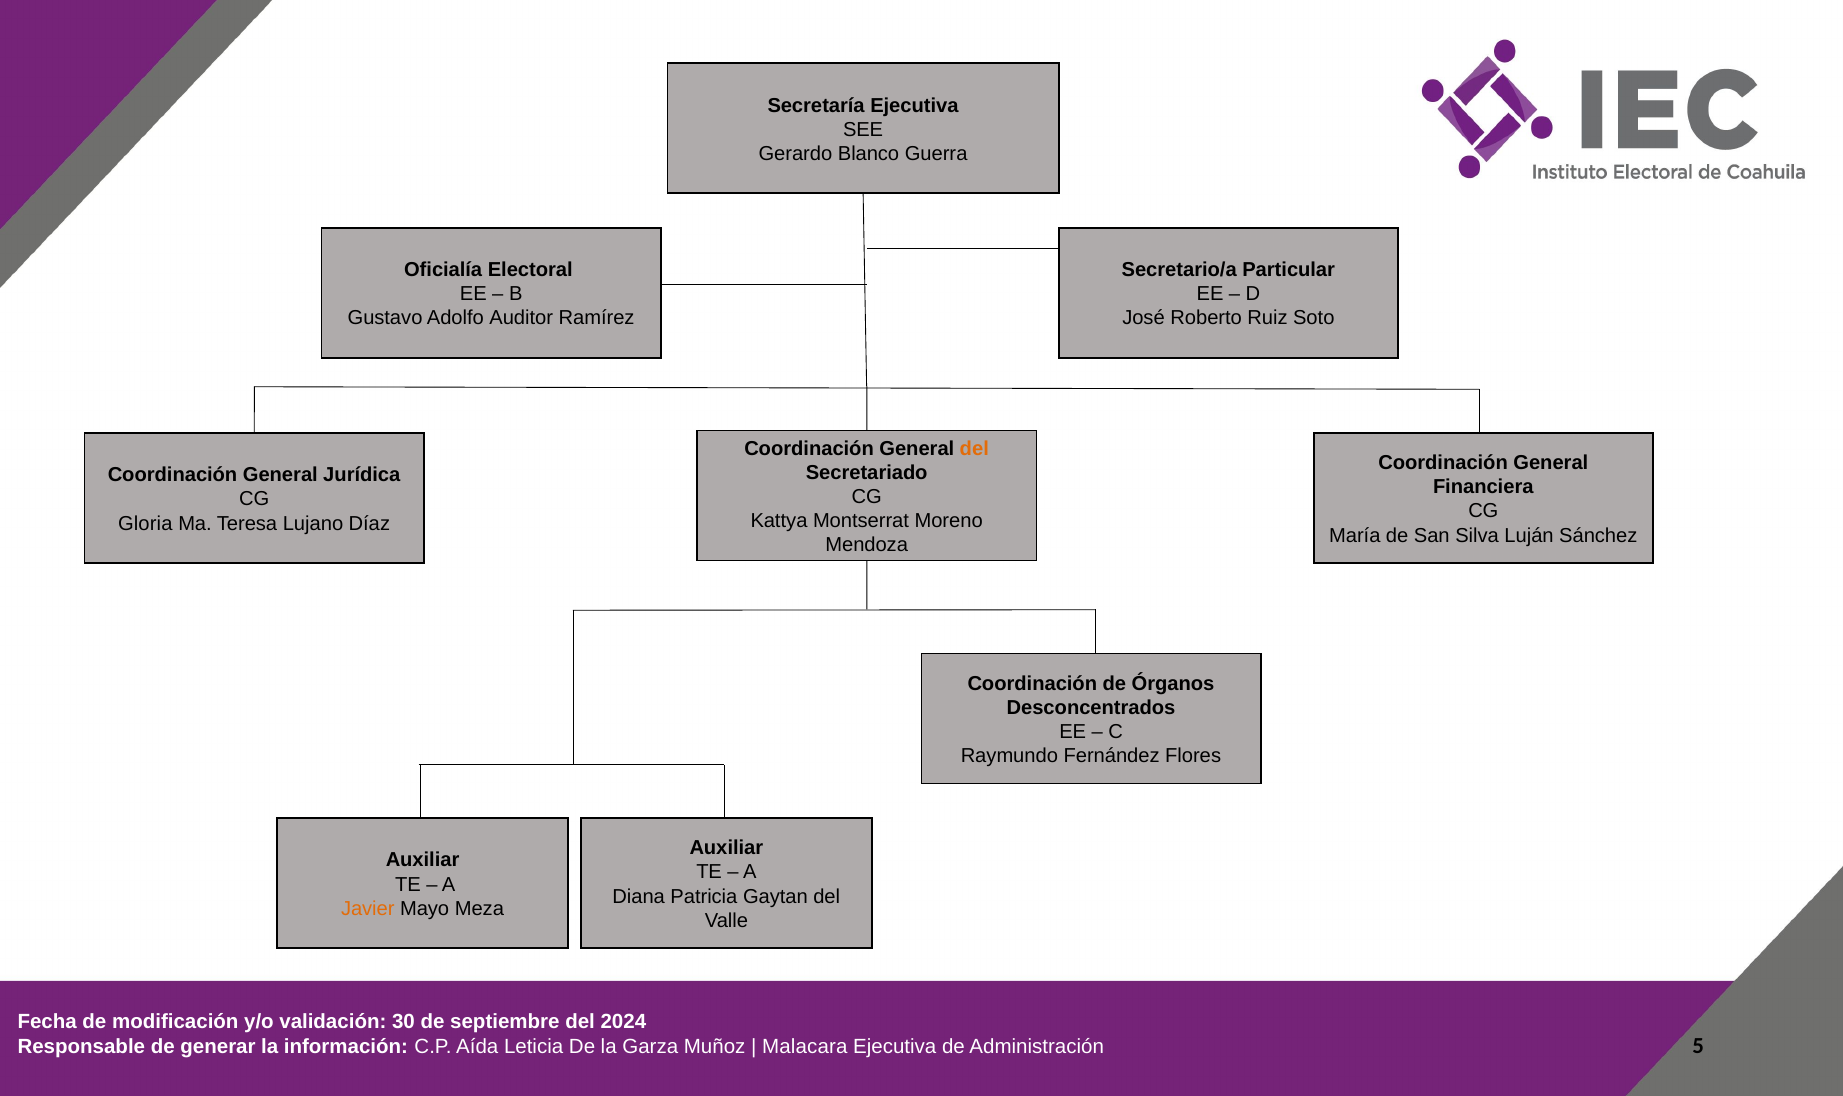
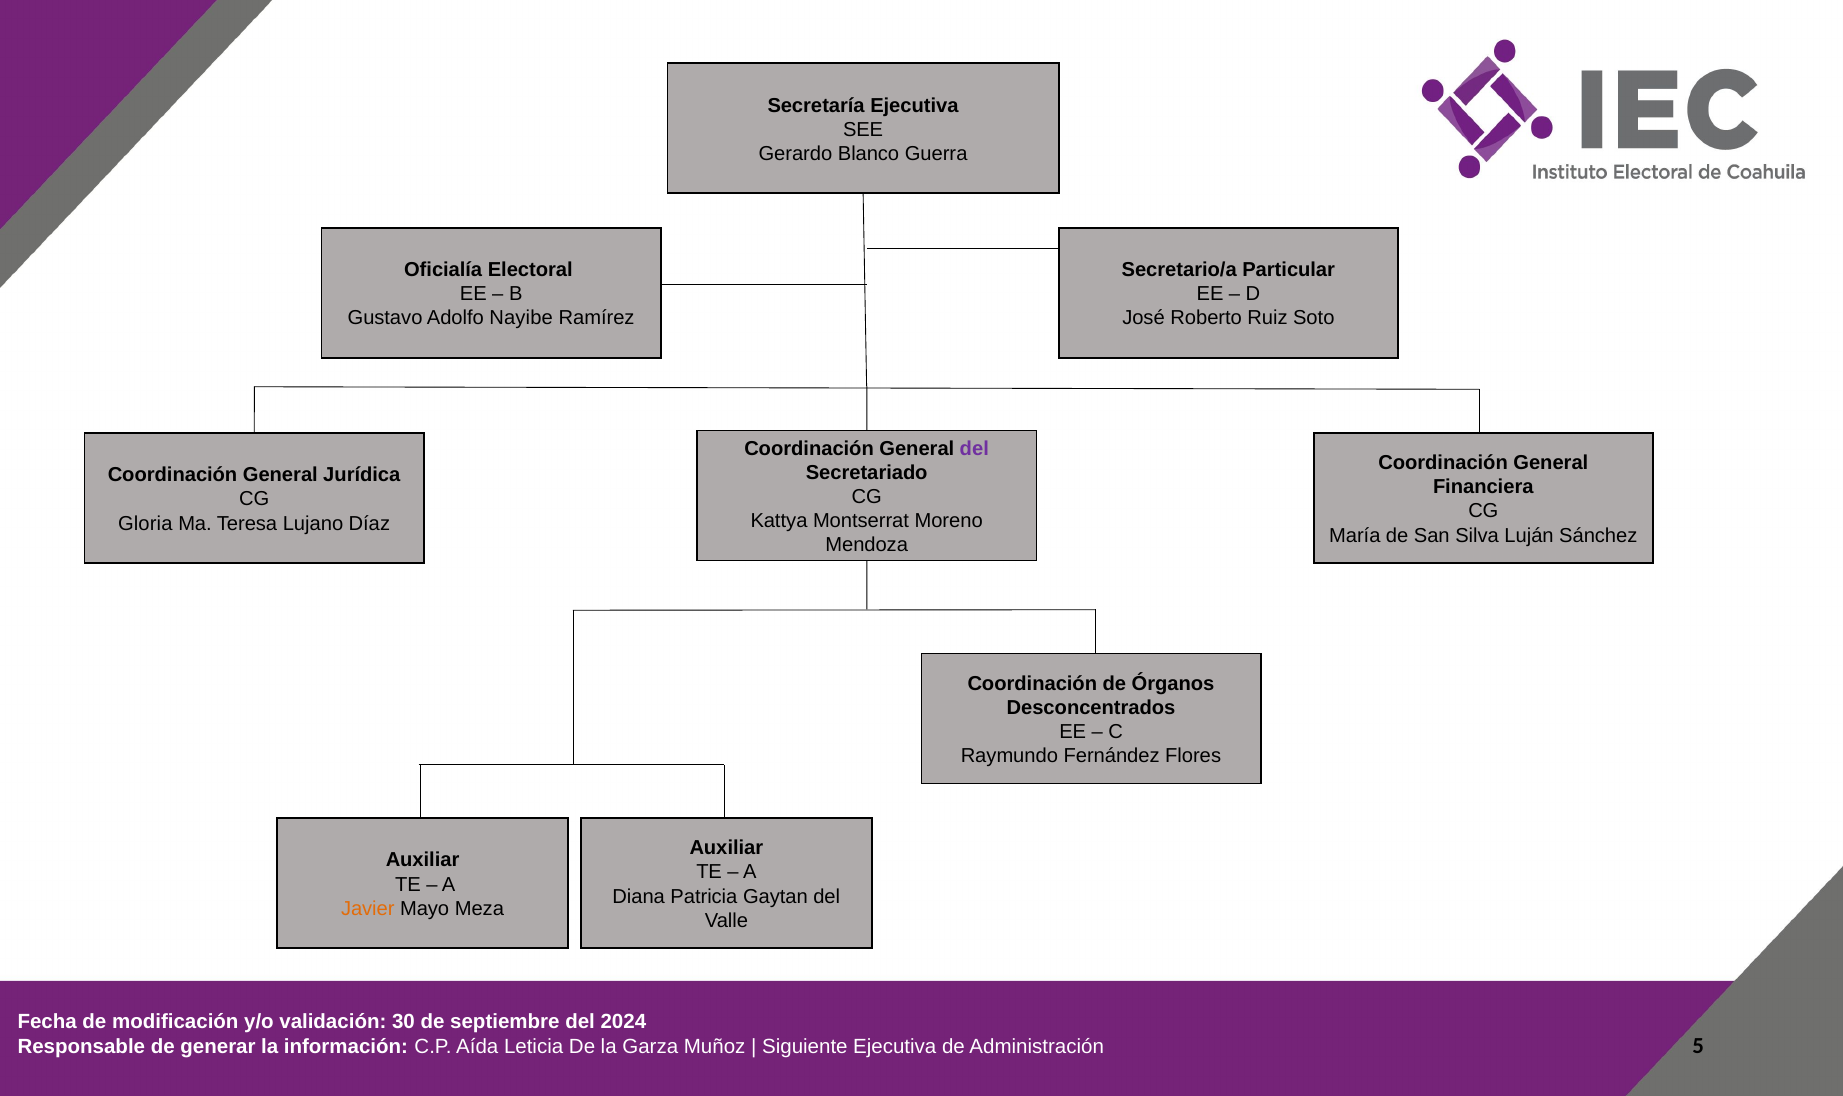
Auditor: Auditor -> Nayibe (521, 318)
del colour: orange -> purple (974, 449)
Malacara: Malacara -> Siguiente (805, 1047)
